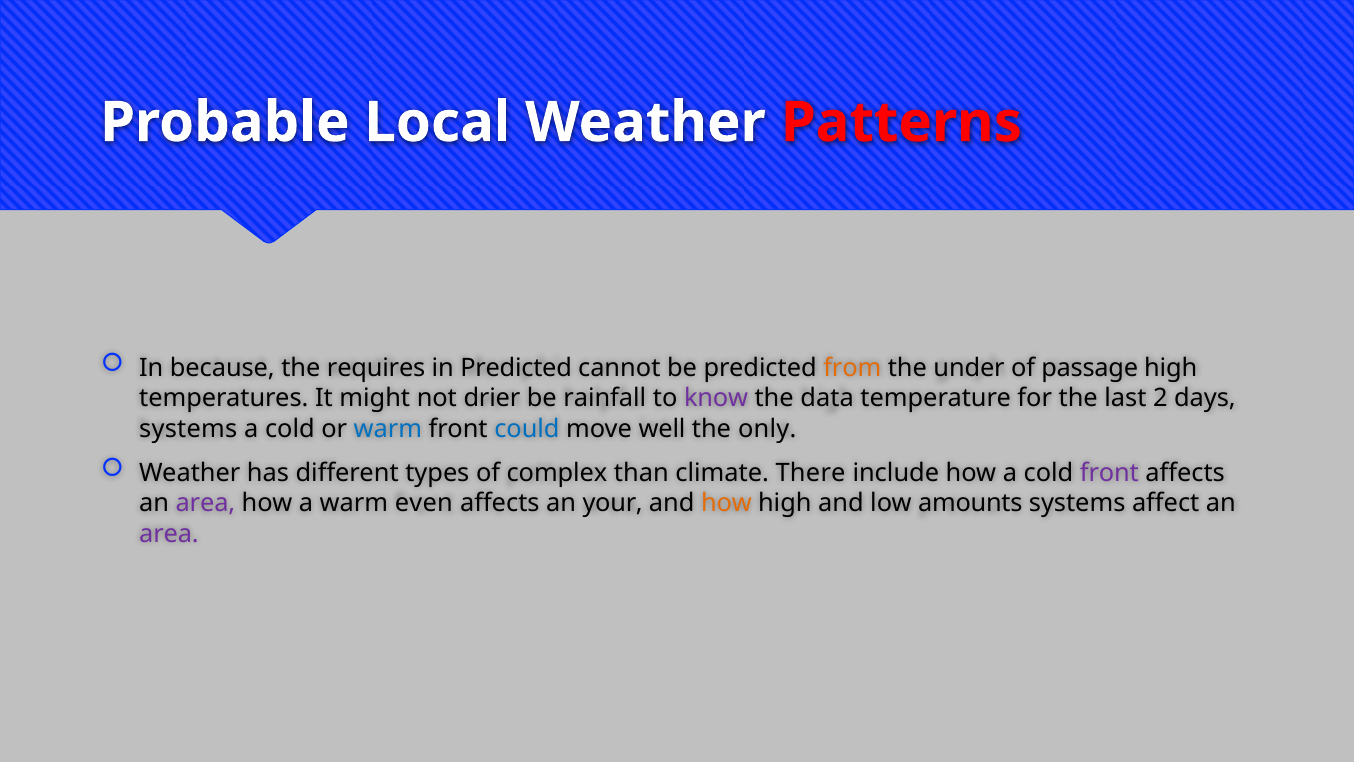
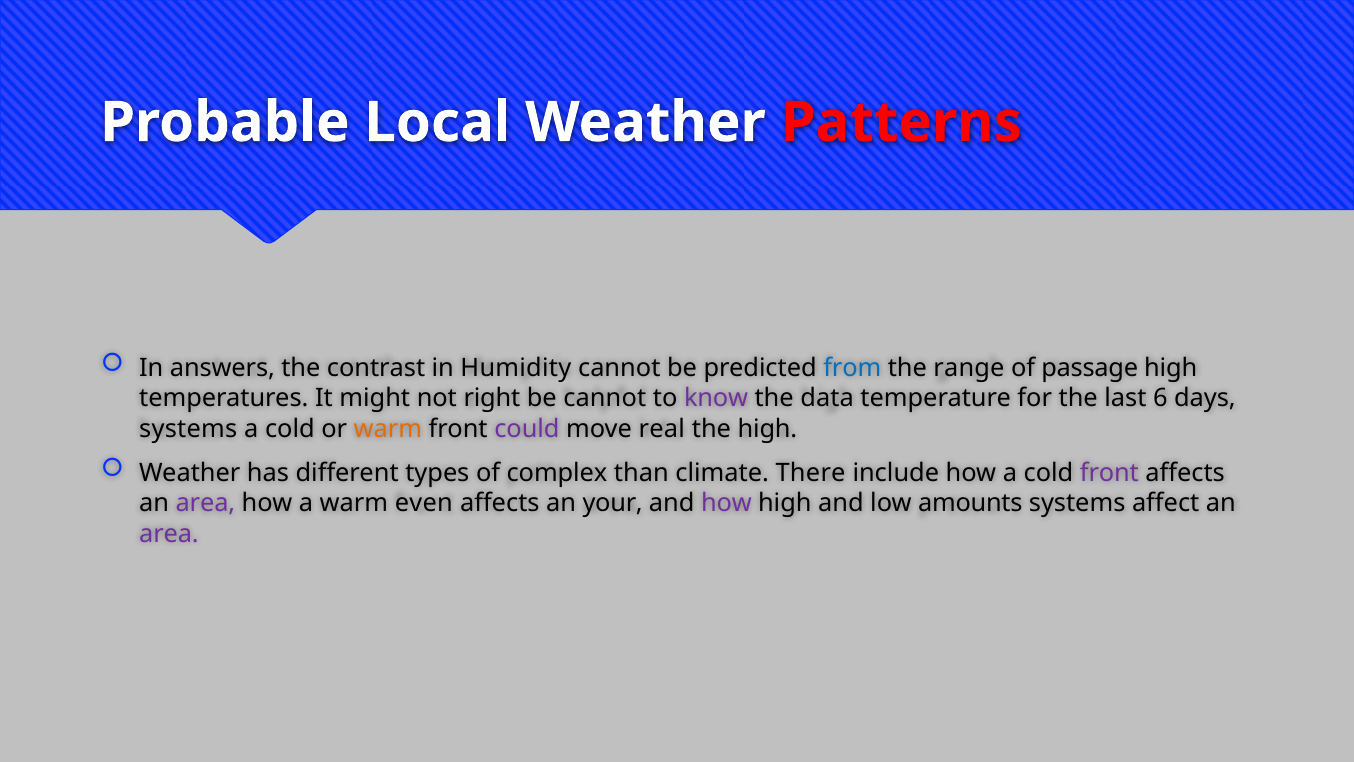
because: because -> answers (222, 368)
requires: requires -> contrast (376, 368)
in Predicted: Predicted -> Humidity (516, 368)
from colour: orange -> blue (852, 368)
under: under -> range (969, 368)
drier: drier -> right (492, 398)
be rainfall: rainfall -> cannot (605, 398)
2: 2 -> 6 (1160, 398)
warm colour: blue -> orange (388, 428)
could colour: blue -> purple (527, 428)
well: well -> real (662, 428)
the only: only -> high (767, 428)
how colour: orange -> purple (726, 503)
